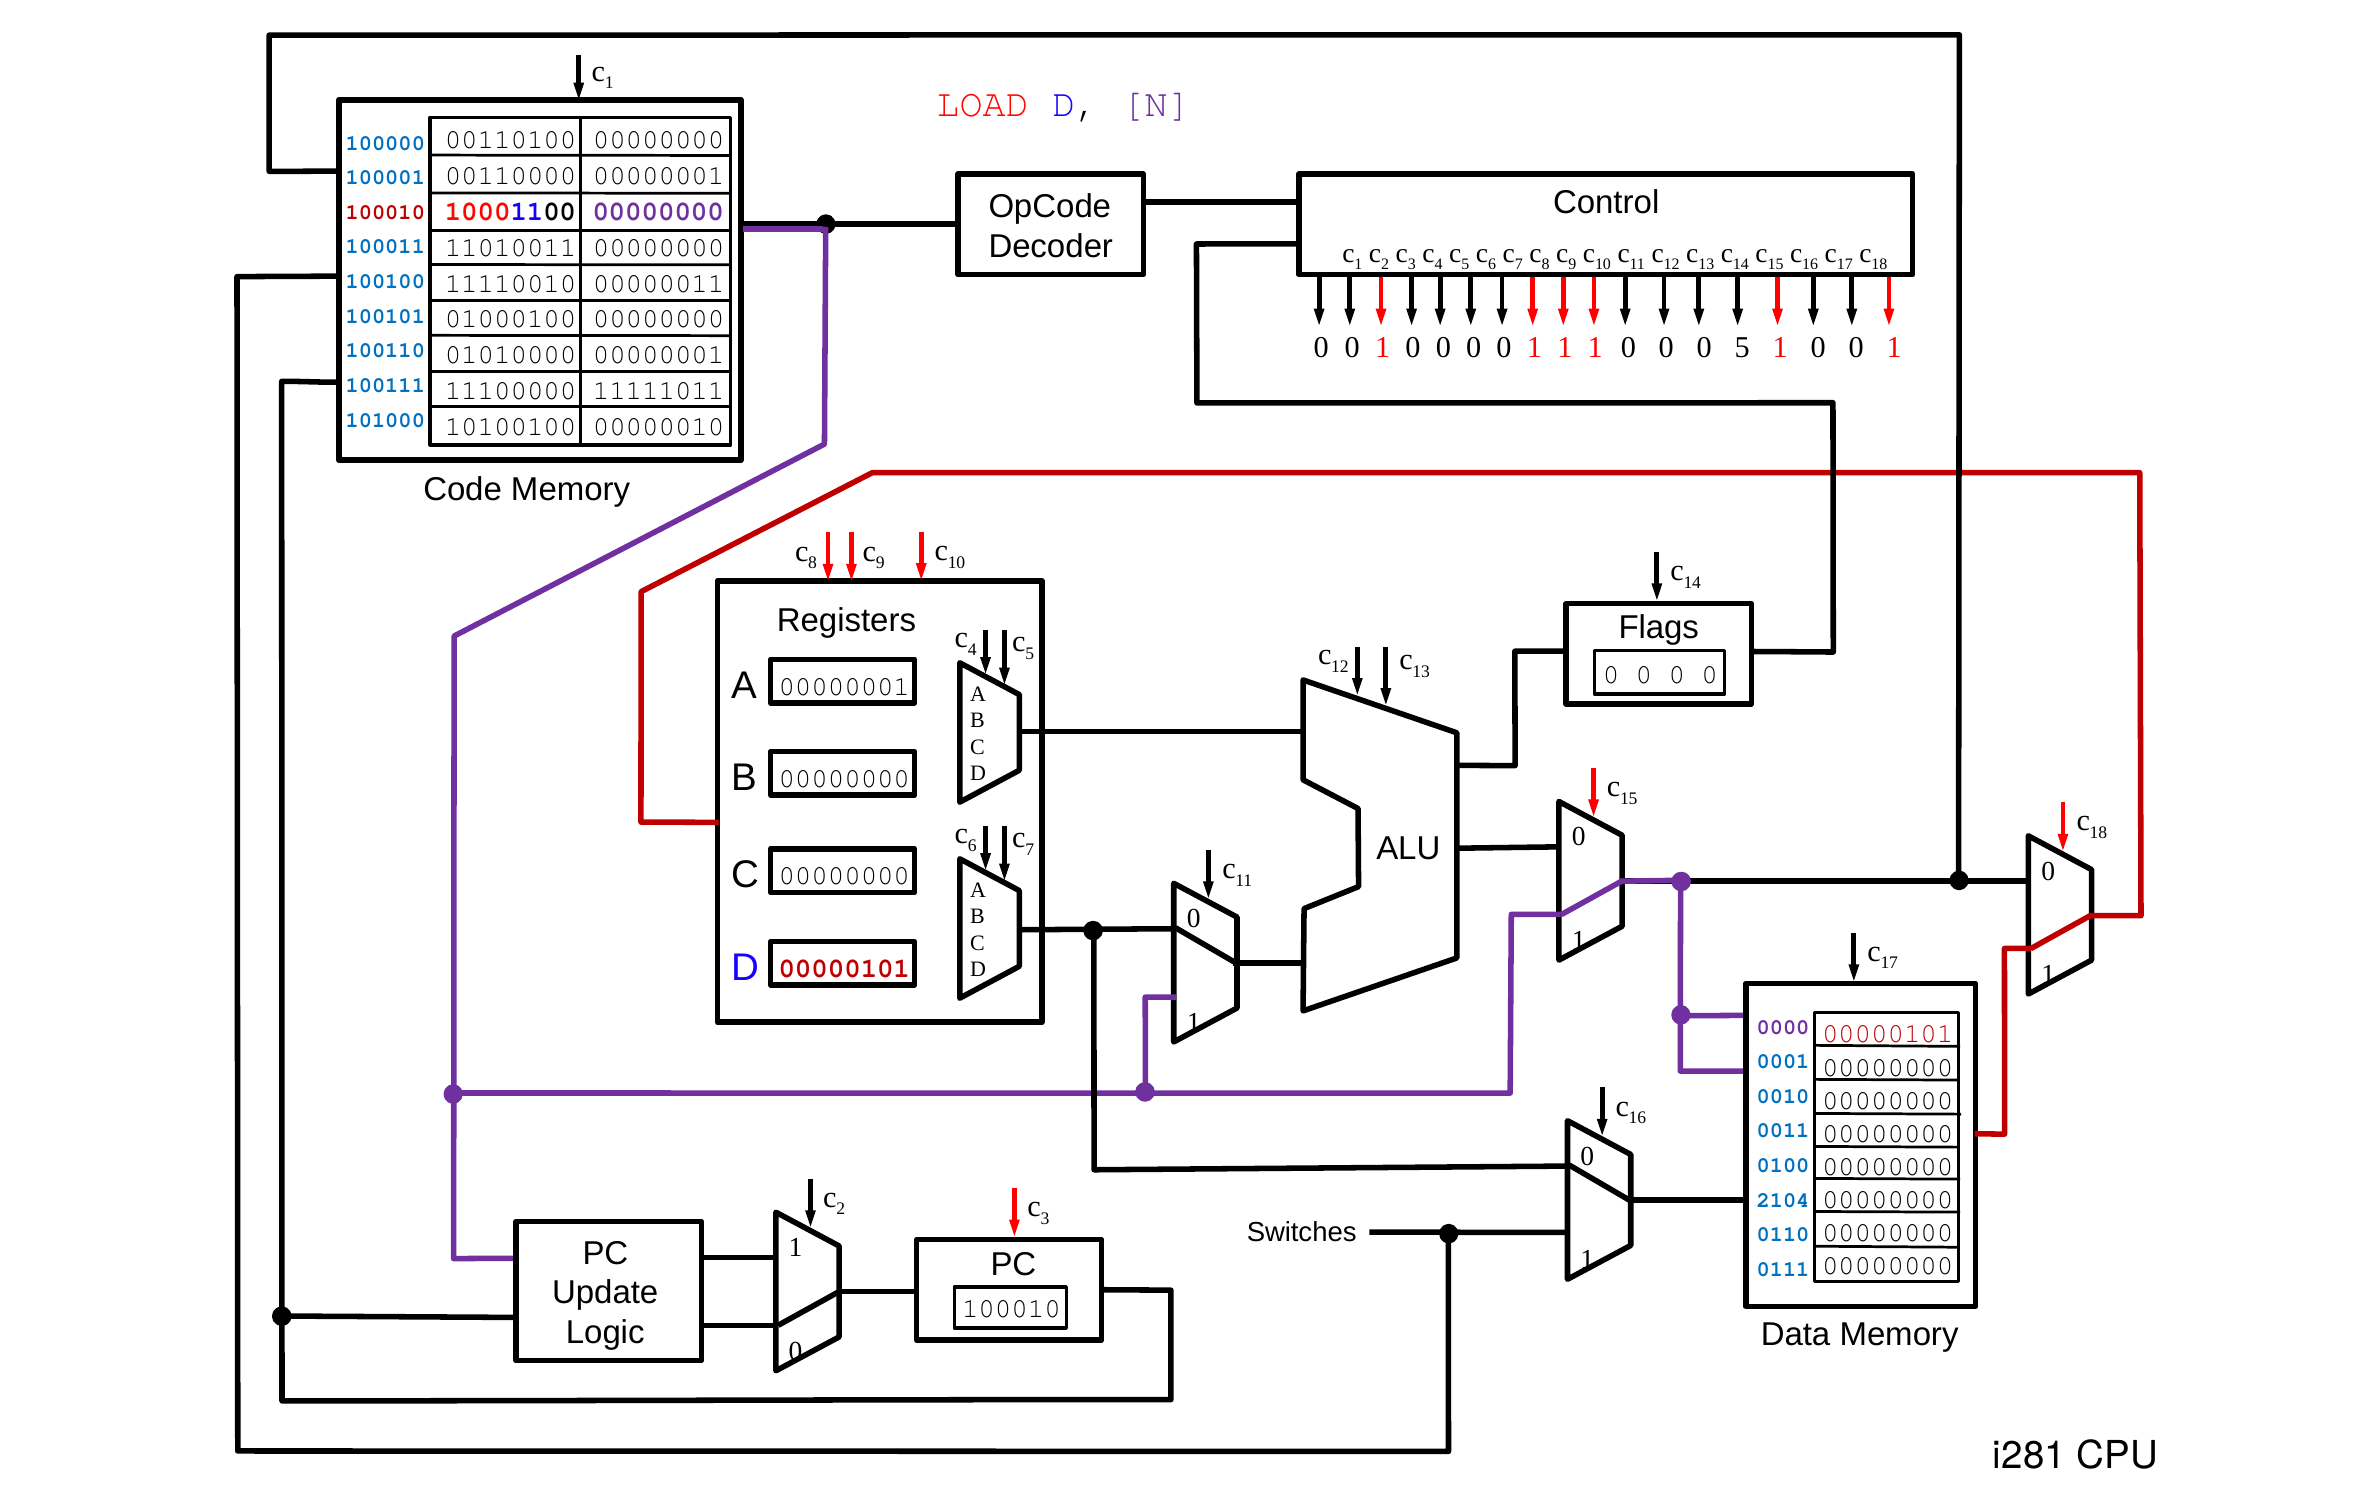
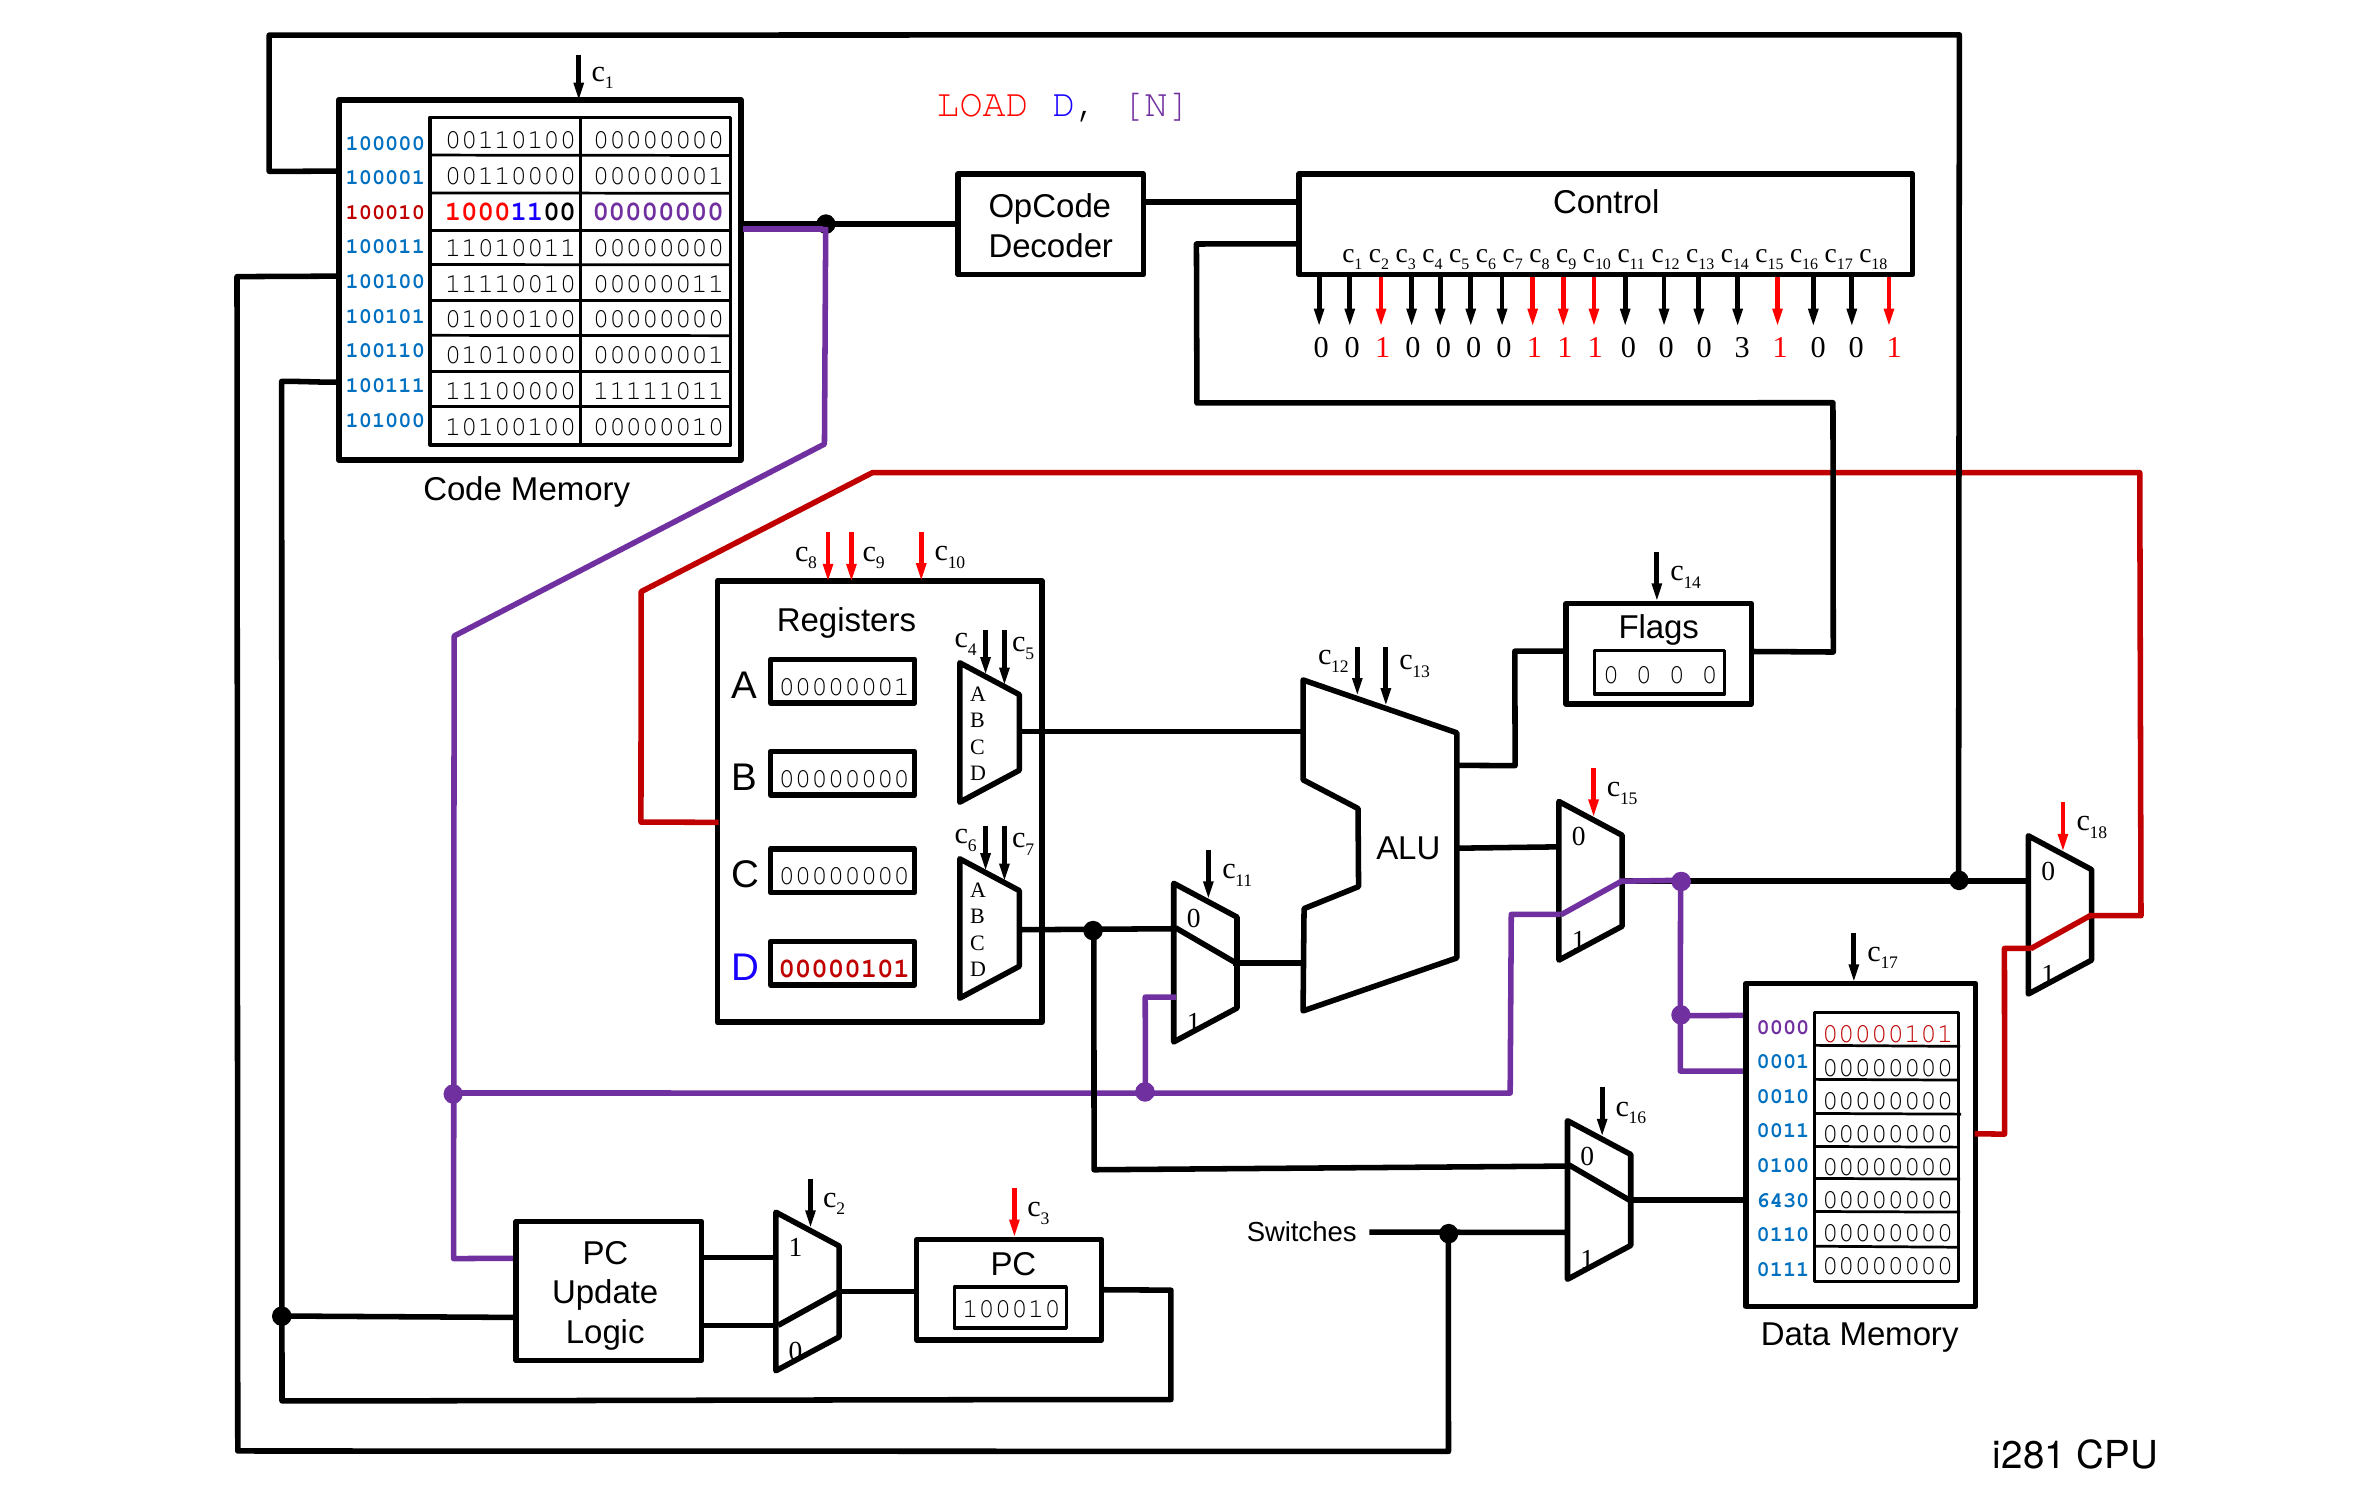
0 5: 5 -> 3 (1742, 347)
2104: 2104 -> 6430 (1783, 1200)
